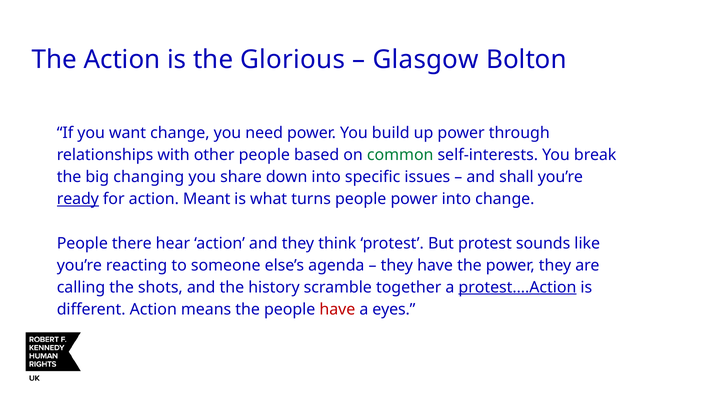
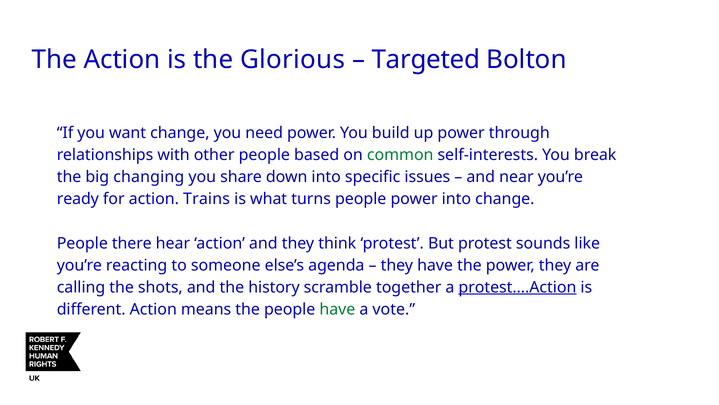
Glasgow: Glasgow -> Targeted (426, 60)
shall: shall -> near (516, 177)
ready underline: present -> none (78, 199)
Meant: Meant -> Trains (207, 199)
have colour: red -> green (337, 309)
eyes: eyes -> vote (394, 309)
